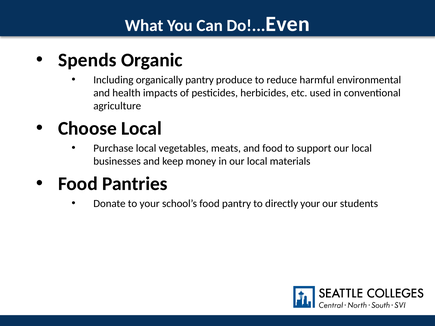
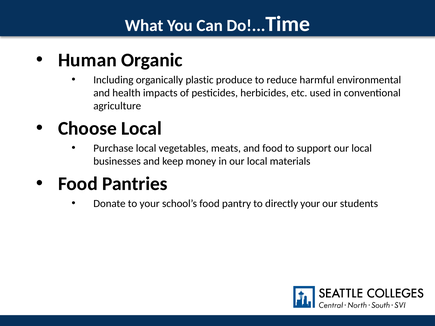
Even: Even -> Time (288, 24)
Spends: Spends -> Human (87, 60)
organically pantry: pantry -> plastic (200, 80)
